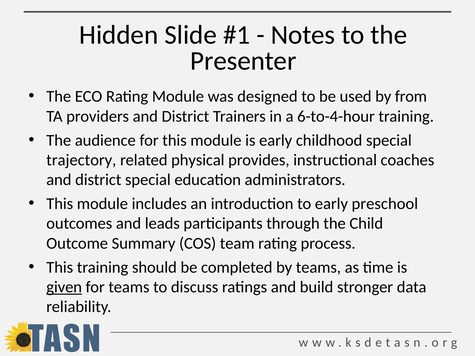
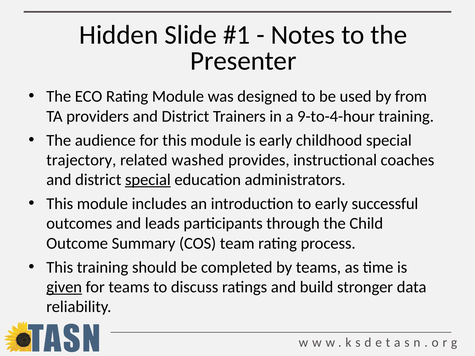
6-to-4-hour: 6-to-4-hour -> 9-to-4-hour (336, 116)
physical: physical -> washed (198, 160)
special underline: none -> present (148, 180)
preschool: preschool -> successful (385, 204)
